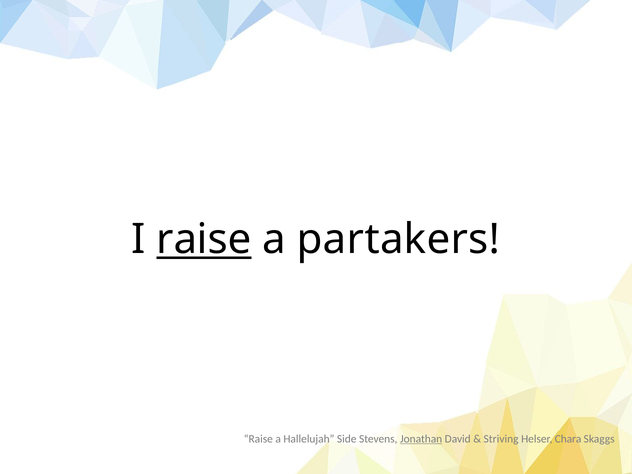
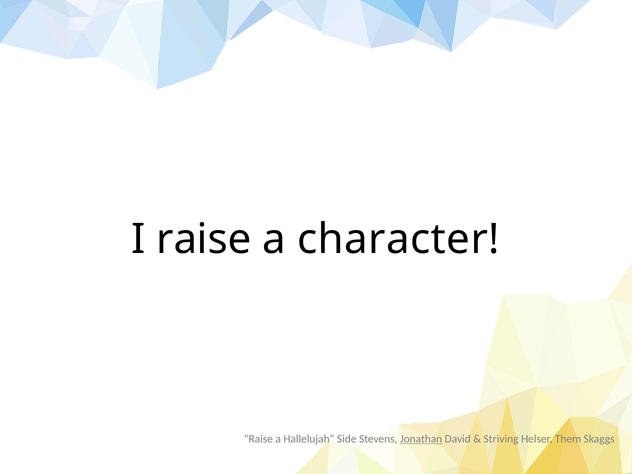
raise underline: present -> none (204, 240)
partakers: partakers -> character (398, 240)
Chara: Chara -> Them (568, 439)
